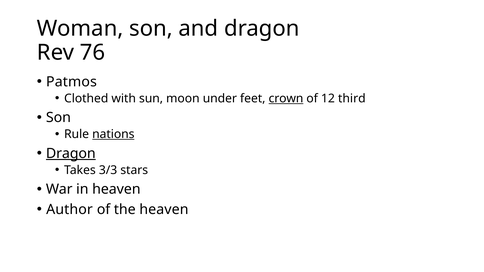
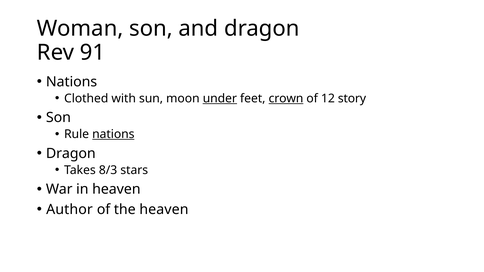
76: 76 -> 91 (92, 53)
Patmos: Patmos -> Nations (72, 82)
under underline: none -> present (220, 99)
third: third -> story (352, 99)
Dragon underline: present -> none (71, 154)
3/3: 3/3 -> 8/3 (108, 170)
